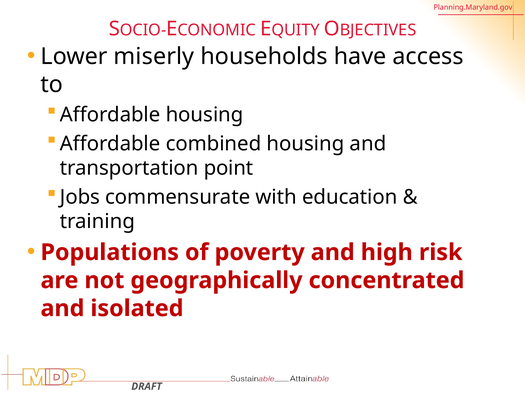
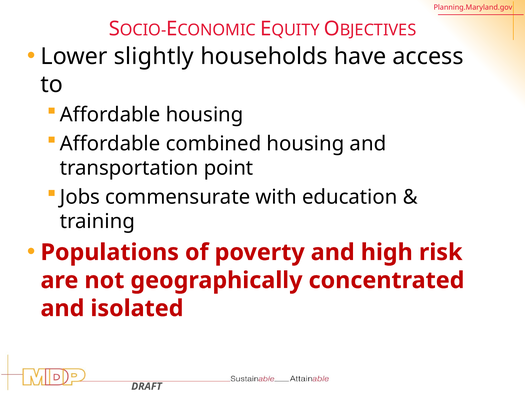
miserly: miserly -> slightly (154, 56)
